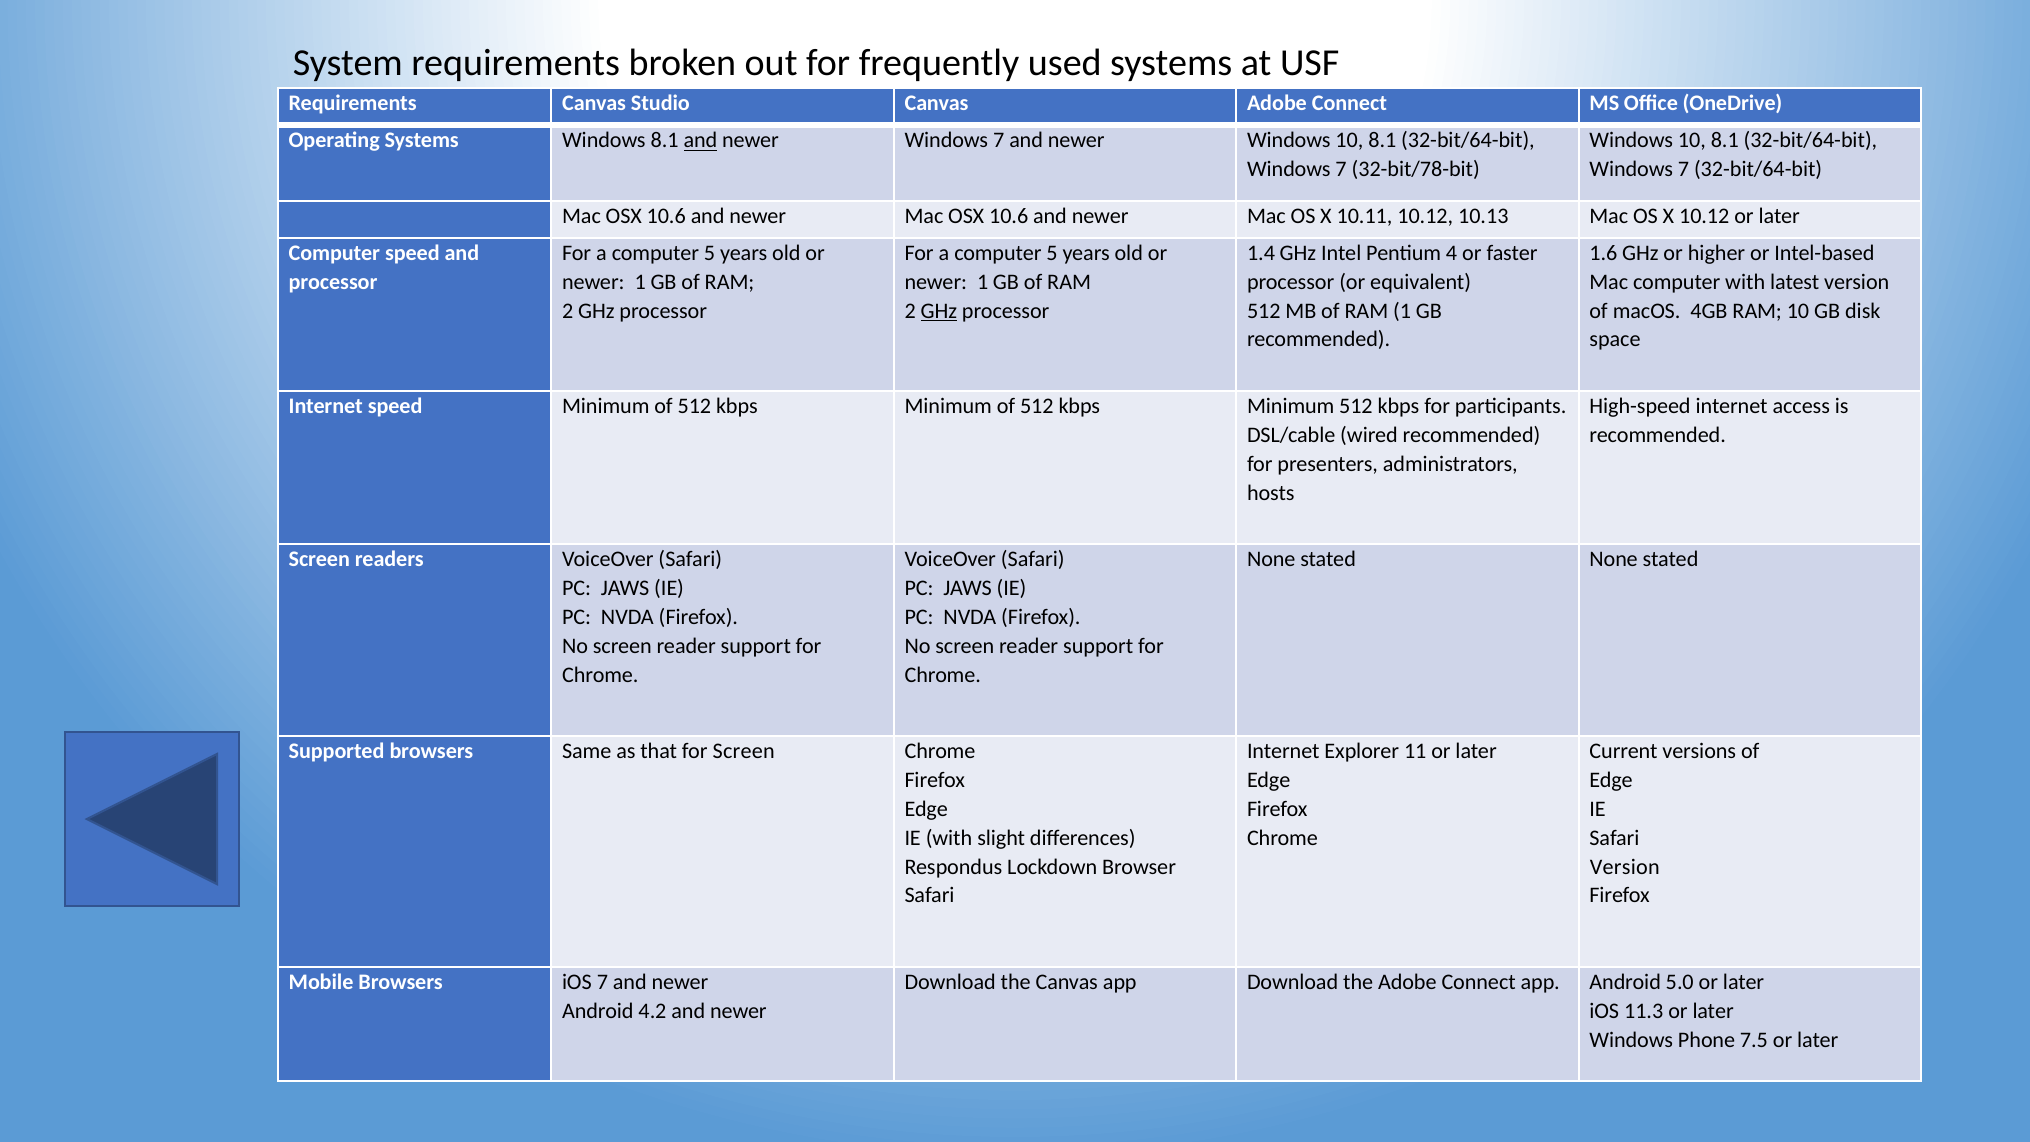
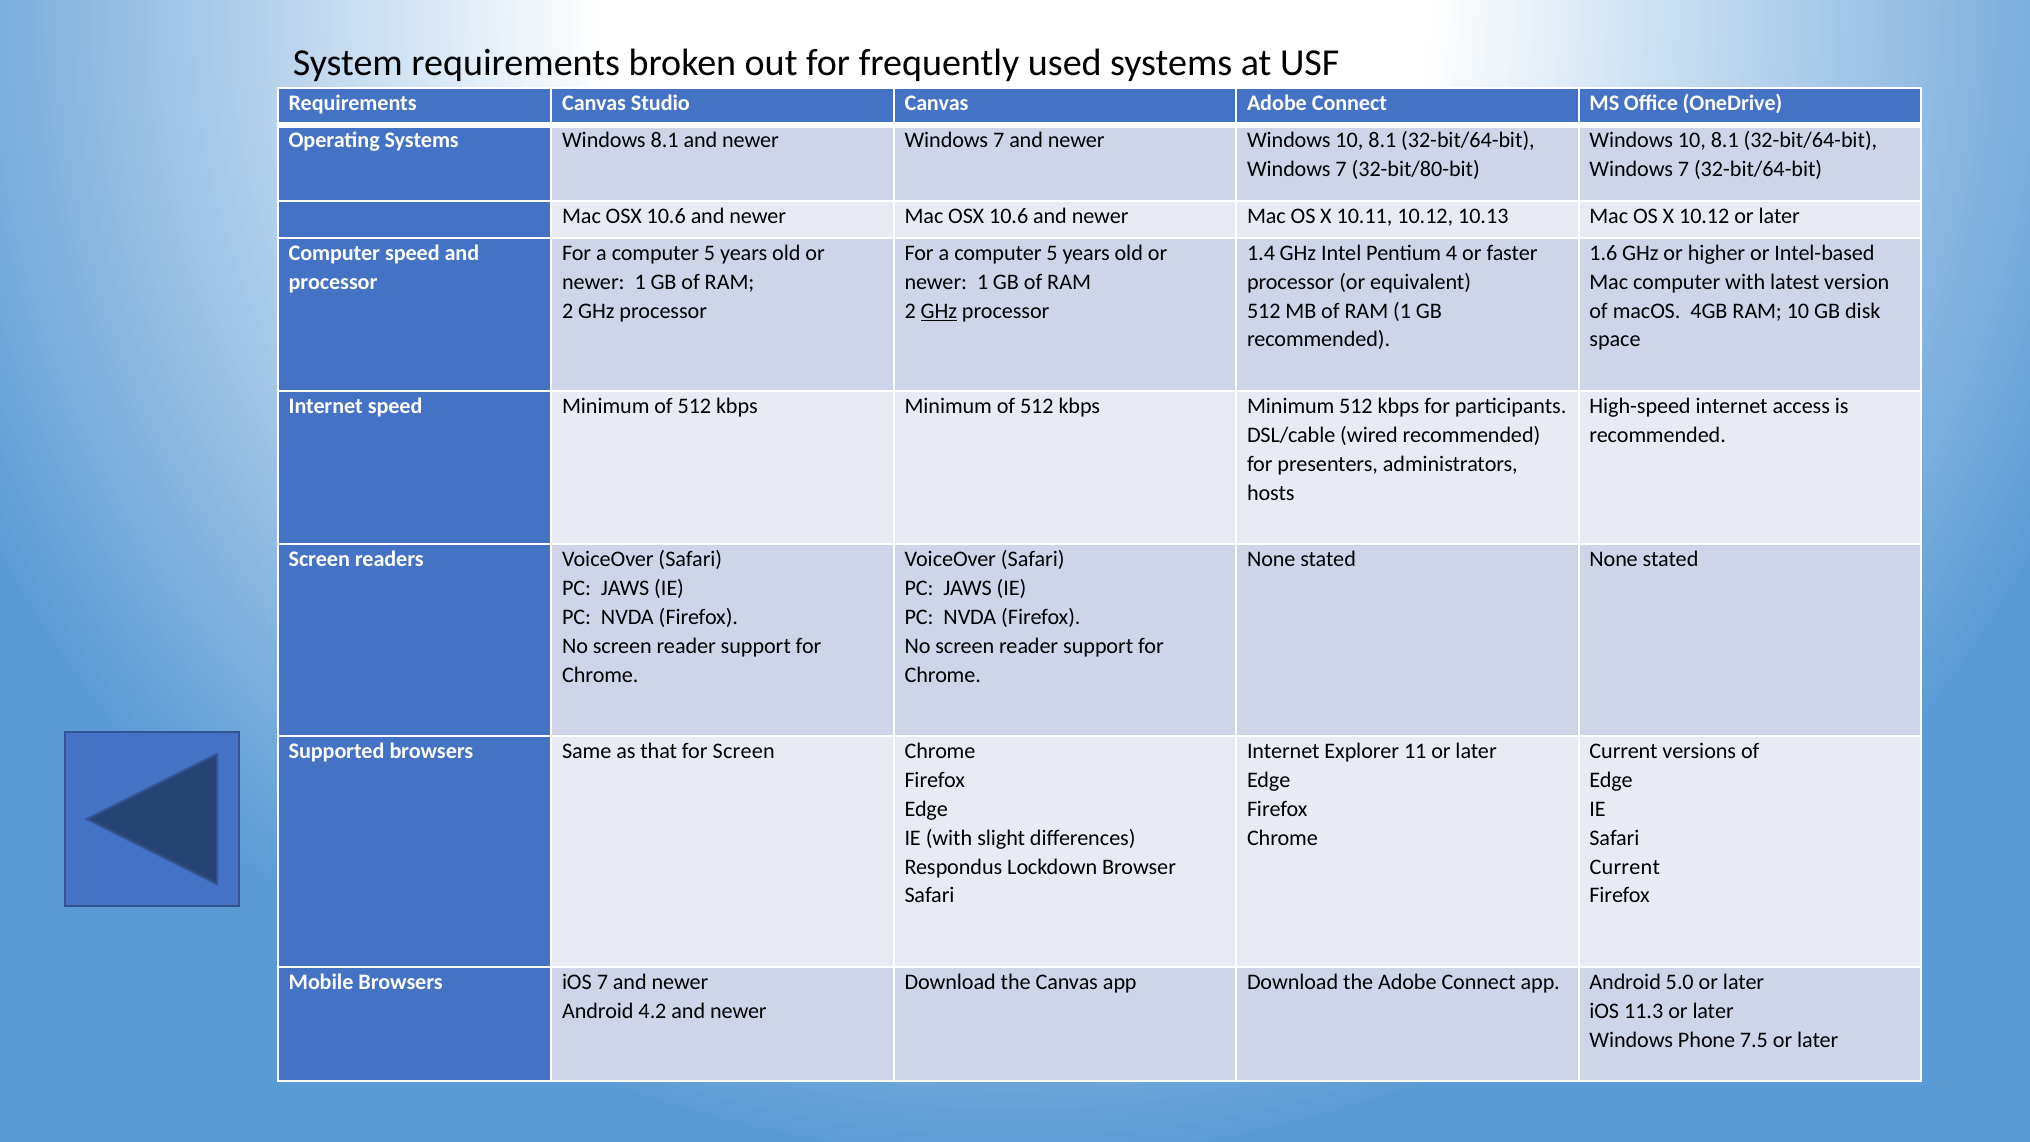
and underline: present -> none (700, 141)
32-bit/78-bit: 32-bit/78-bit -> 32-bit/80-bit (1416, 169)
Version: Version -> Current (1625, 867)
